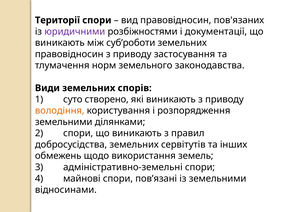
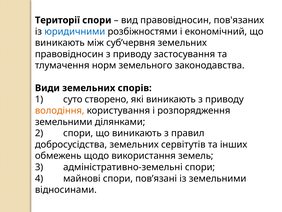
юридичними colour: purple -> blue (75, 31)
документації: документації -> економічний (216, 31)
суб’роботи: суб’роботи -> суб’червня (131, 43)
